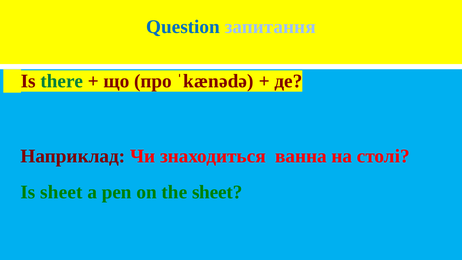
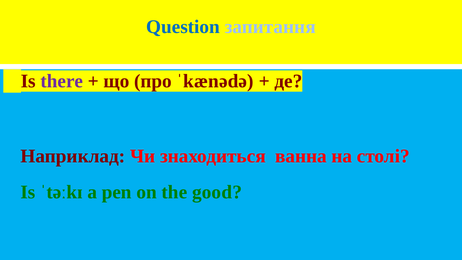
there colour: green -> purple (62, 81)
Is sheet: sheet -> ˈtəːkɪ (61, 192)
the sheet: sheet -> good (217, 192)
